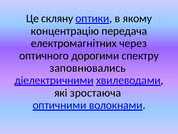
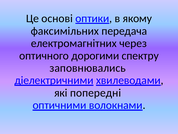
скляну: скляну -> основі (57, 18)
концентрацію: концентрацію -> факсимільних (65, 31)
зростаюча: зростаюча -> попередні (96, 93)
